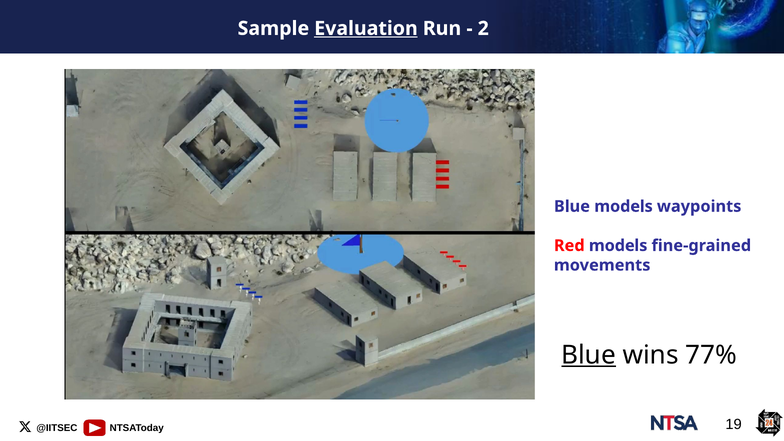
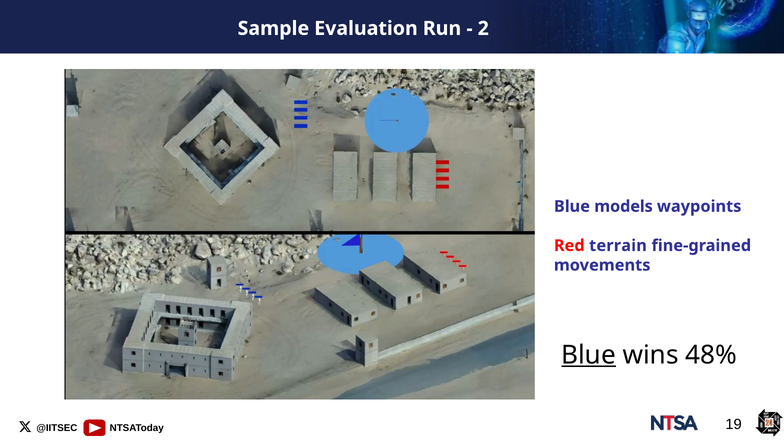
Evaluation underline: present -> none (366, 28)
Red models: models -> terrain (618, 246)
77%: 77% -> 48% (711, 355)
